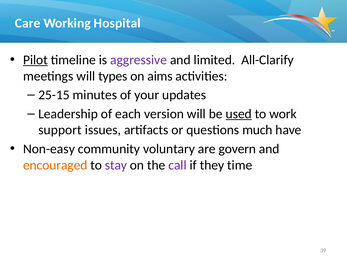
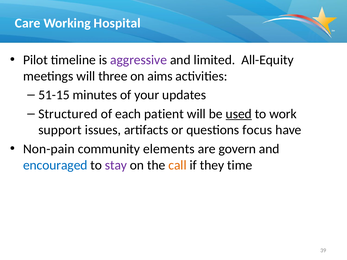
Pilot underline: present -> none (35, 60)
All-Clarify: All-Clarify -> All-Equity (267, 60)
types: types -> three (113, 76)
25-15: 25-15 -> 51-15 (54, 95)
Leadership: Leadership -> Structured (68, 114)
version: version -> patient (164, 114)
much: much -> focus (257, 130)
Non-easy: Non-easy -> Non-pain (49, 149)
voluntary: voluntary -> elements (169, 149)
encouraged colour: orange -> blue (55, 165)
call colour: purple -> orange (178, 165)
